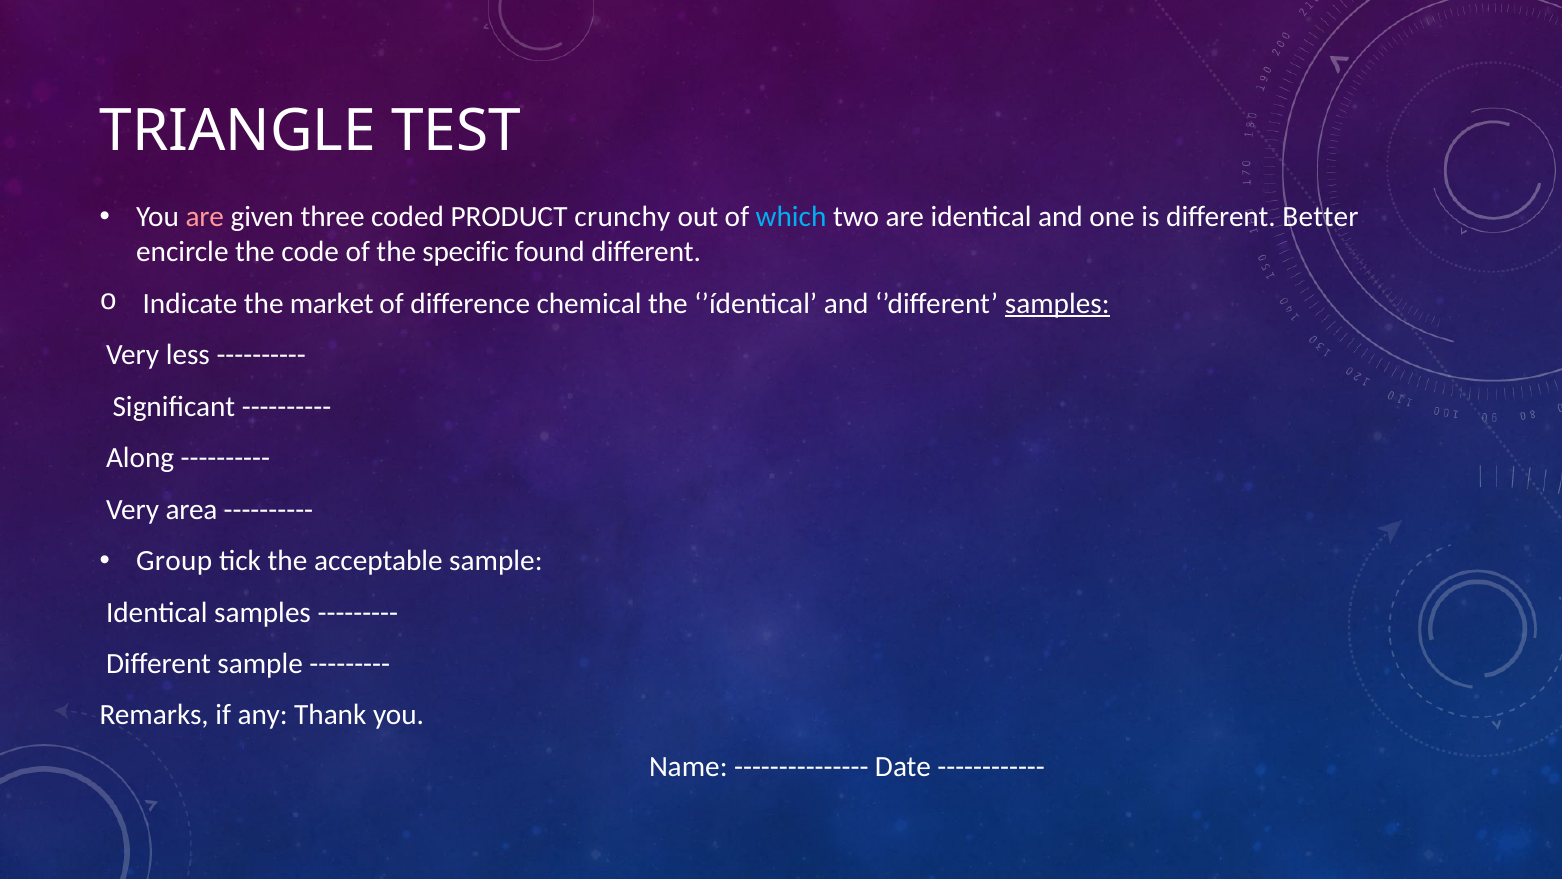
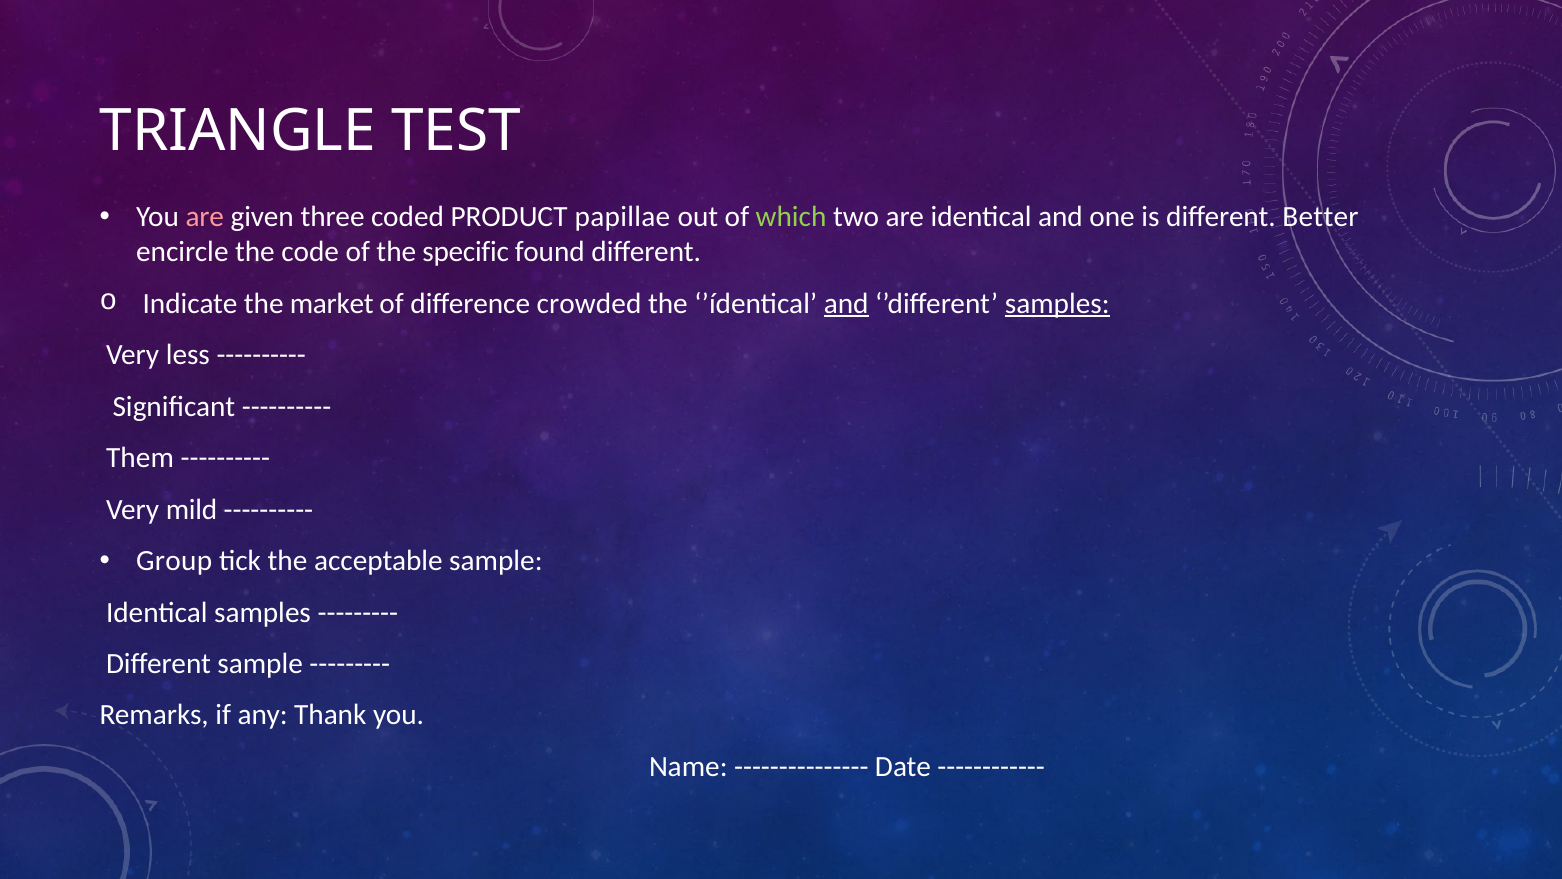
crunchy: crunchy -> papillae (622, 217)
which colour: light blue -> light green (791, 217)
chemical: chemical -> crowded (589, 304)
and underline: none -> present (846, 304)
Along: Along -> Them (140, 458)
area: area -> mild (192, 509)
